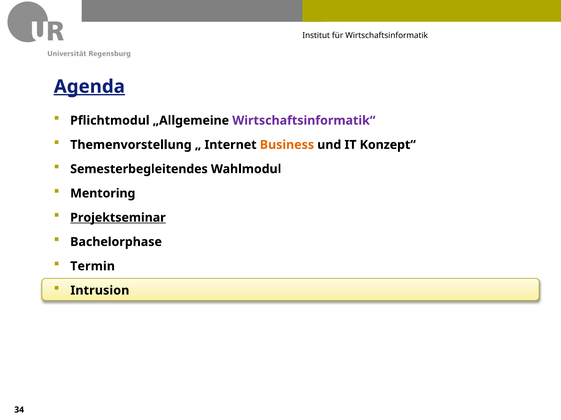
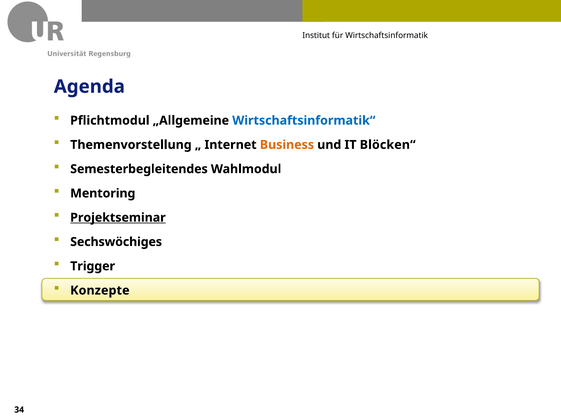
Agenda underline: present -> none (89, 87)
Wirtschaftsinformatik“ colour: purple -> blue (304, 121)
Konzept“: Konzept“ -> Blöcken“ (388, 145)
Bachelorphase: Bachelorphase -> Sechswöchiges (116, 242)
Termin: Termin -> Trigger (93, 267)
Intrusion: Intrusion -> Konzepte (100, 291)
